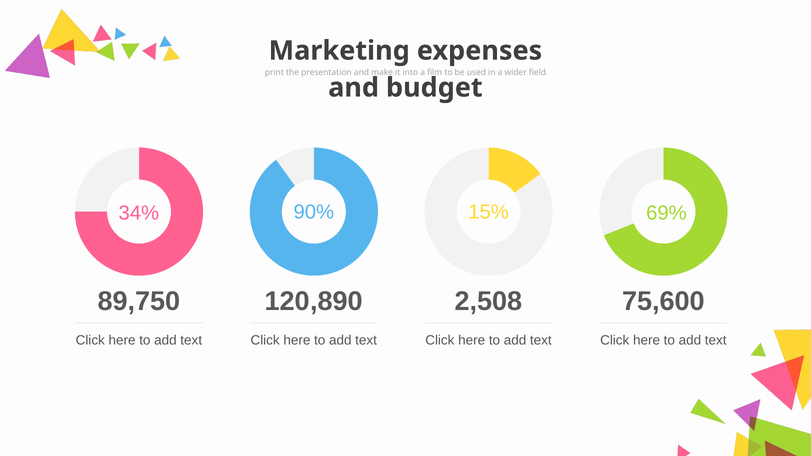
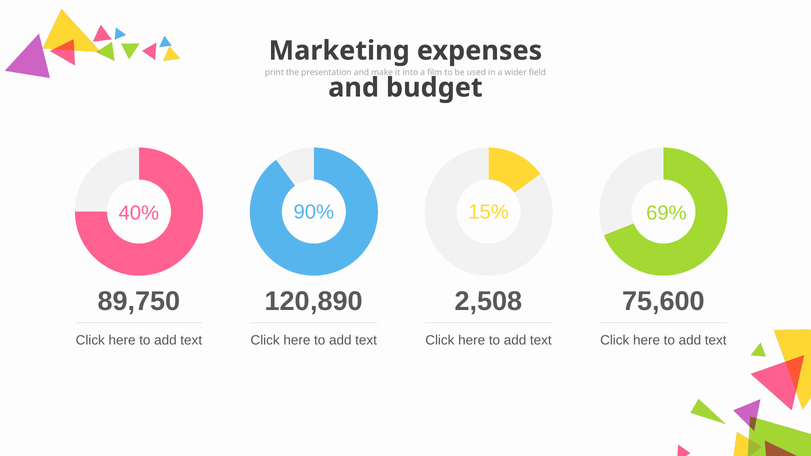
34%: 34% -> 40% (139, 213)
